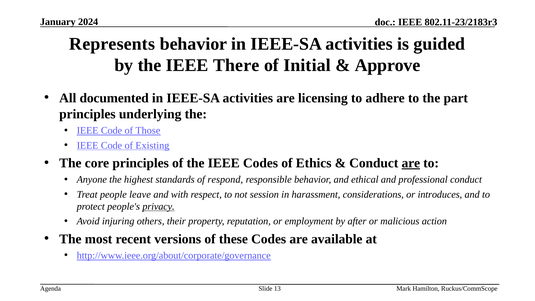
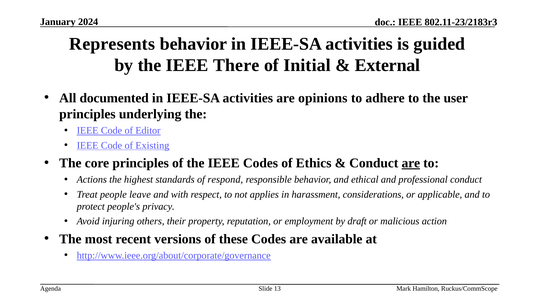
Approve: Approve -> External (388, 65)
licensing: licensing -> opinions (323, 98)
part: part -> user (456, 98)
Those: Those -> Editor (148, 131)
Anyone: Anyone -> Actions (92, 180)
session: session -> applies (264, 194)
introduces: introduces -> applicable (440, 194)
privacy underline: present -> none (159, 206)
after: after -> draft (357, 221)
